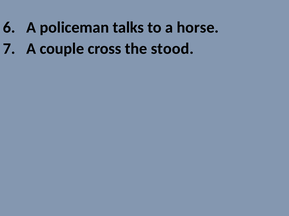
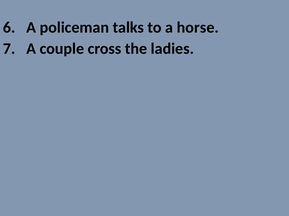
stood: stood -> ladies (172, 49)
